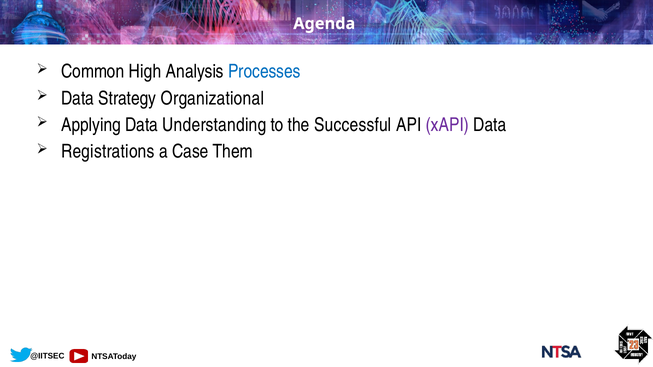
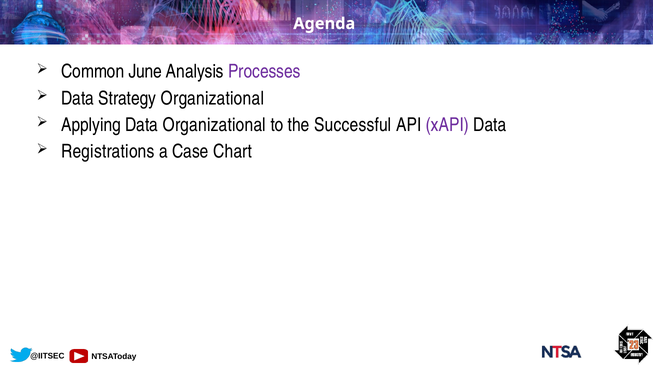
High: High -> June (145, 72)
Processes colour: blue -> purple (264, 72)
Data Understanding: Understanding -> Organizational (214, 125)
Them: Them -> Chart (233, 152)
